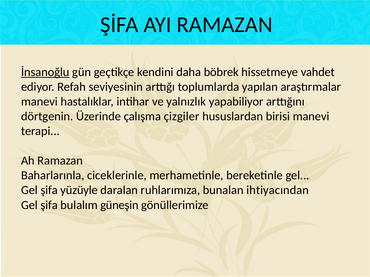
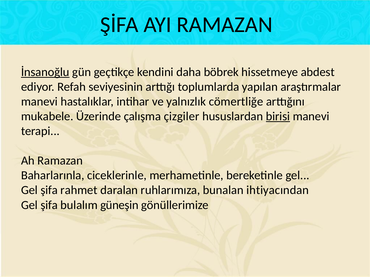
vahdet: vahdet -> abdest (318, 72)
yapabiliyor: yapabiliyor -> cömertliğe (236, 102)
dörtgenin: dörtgenin -> mukabele (47, 117)
birisi underline: none -> present (278, 117)
yüzüyle: yüzüyle -> rahmet (79, 191)
